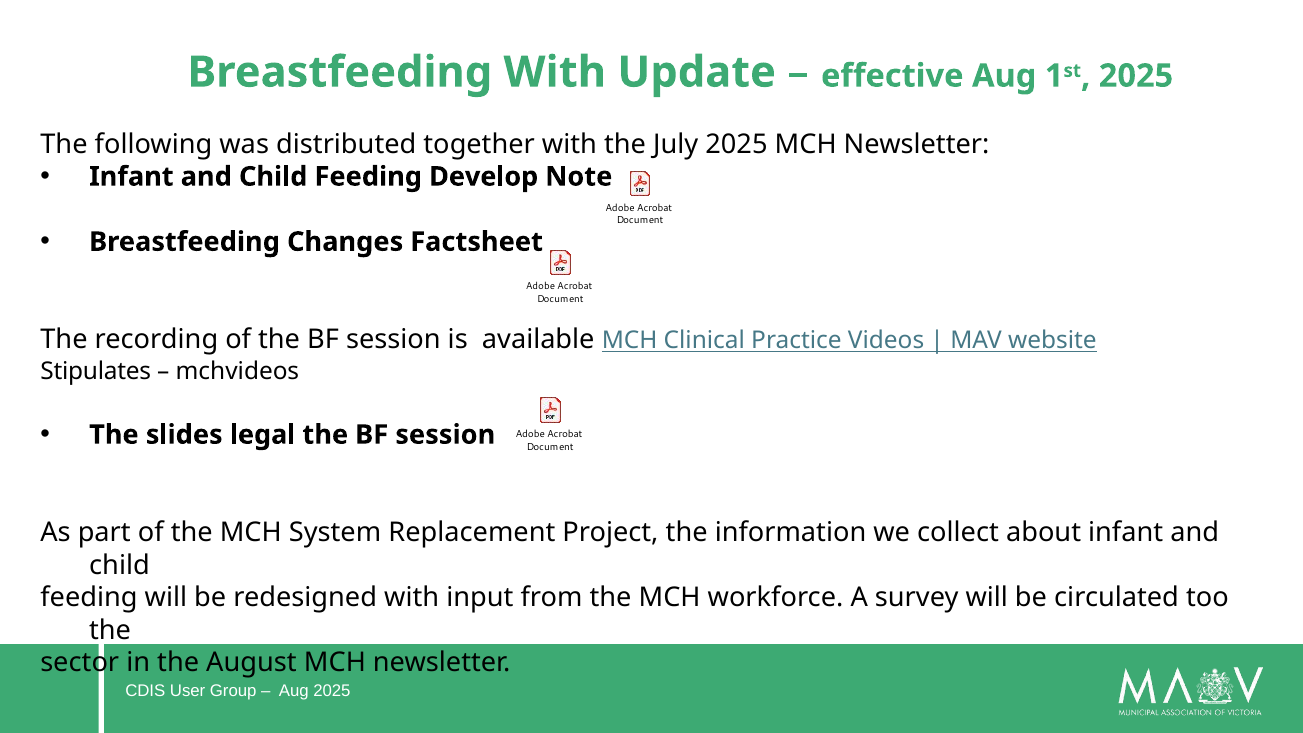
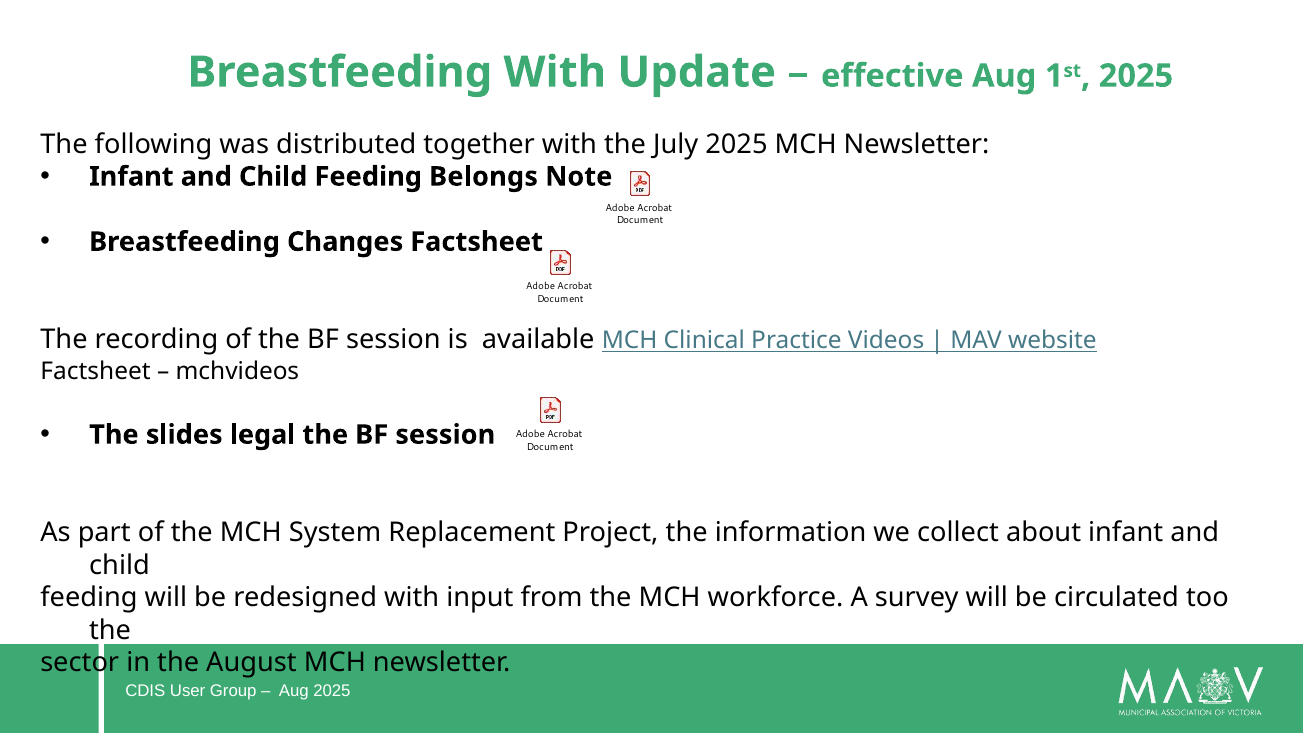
Develop: Develop -> Belongs (484, 177)
Stipulates: Stipulates -> Factsheet (96, 371)
